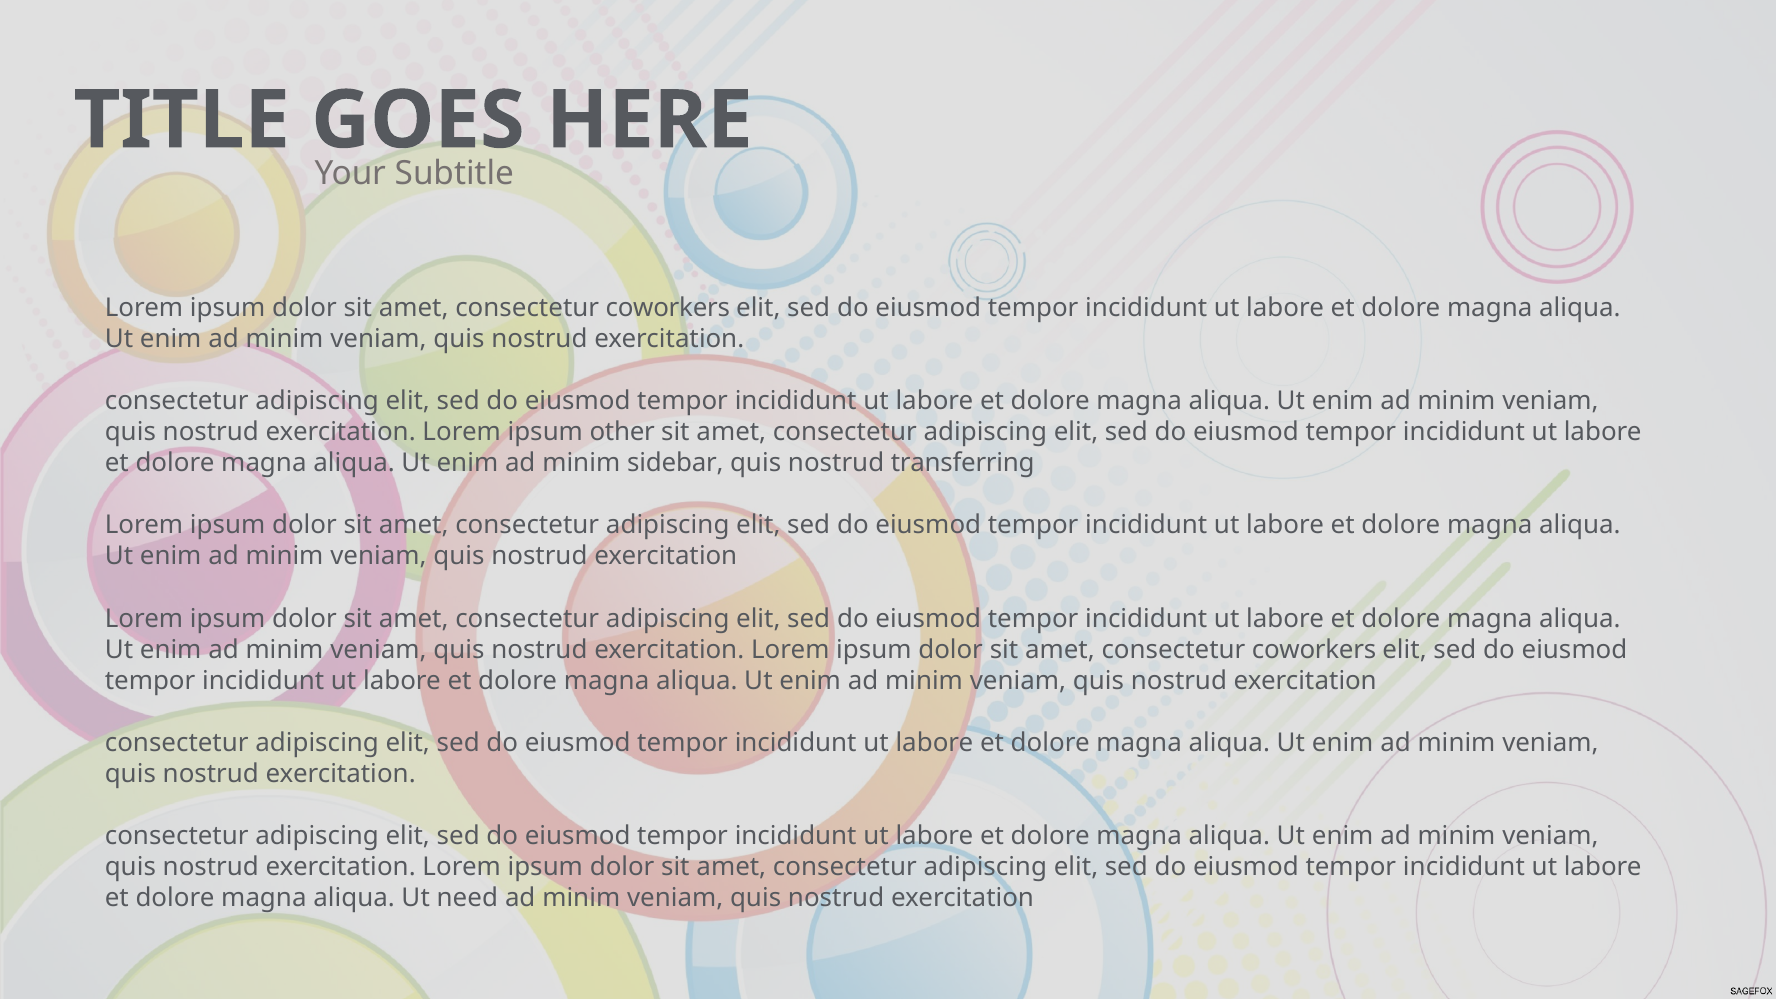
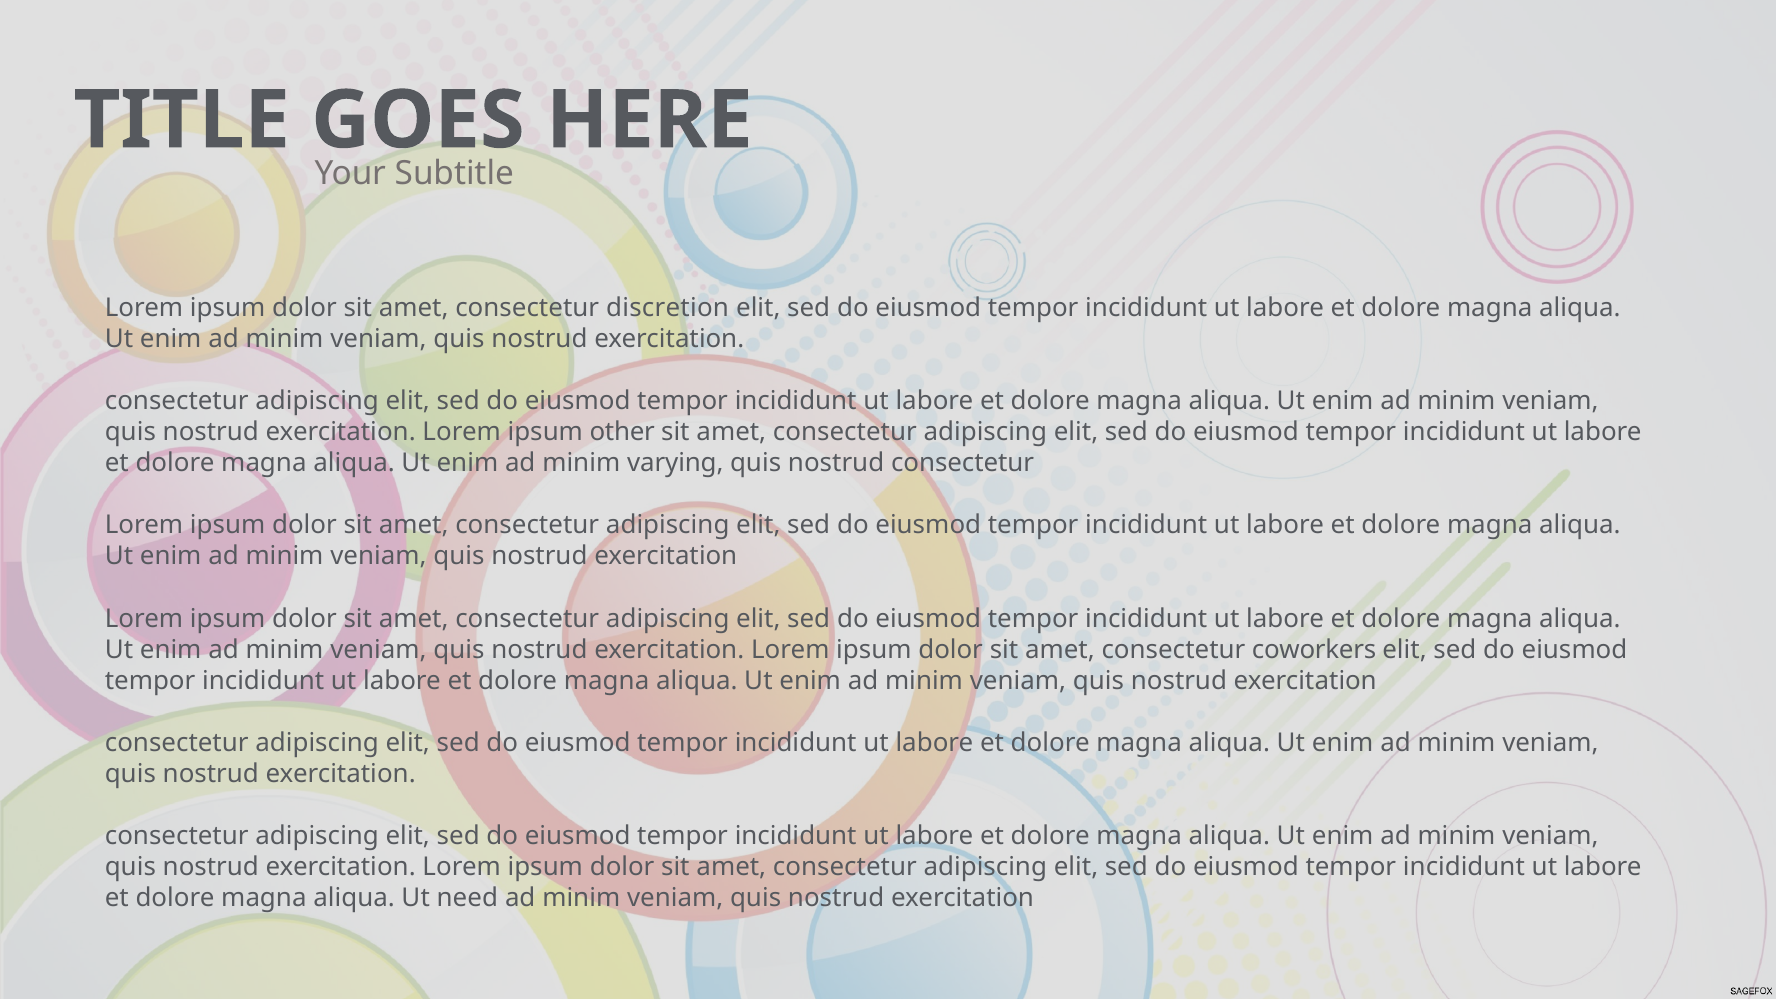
coworkers: coworkers -> discretion (668, 308)
sidebar: sidebar -> varying (675, 463)
nostrud transferring: transferring -> consectetur (963, 463)
